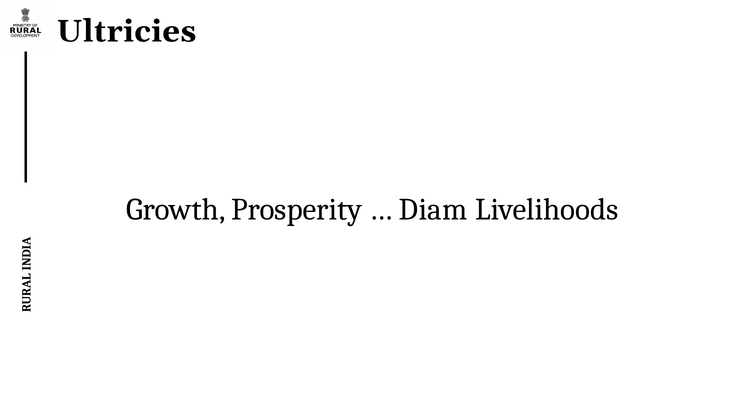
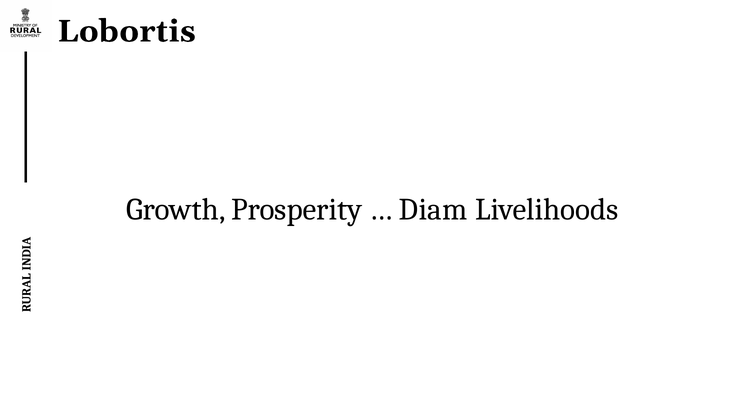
Ultricies: Ultricies -> Lobortis (127, 31)
